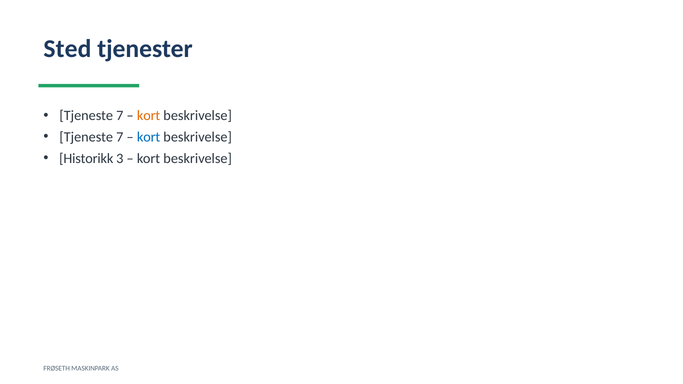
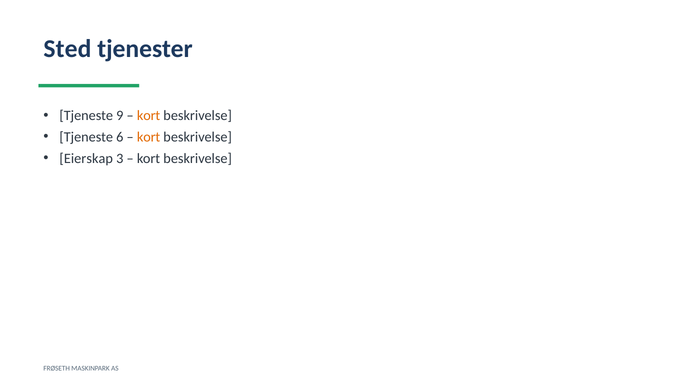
7: 7 -> 9 (120, 116)
7: 7 -> 6 (120, 137)
kort colour: blue -> orange (149, 137)
Historikk: Historikk -> Eierskap (86, 158)
